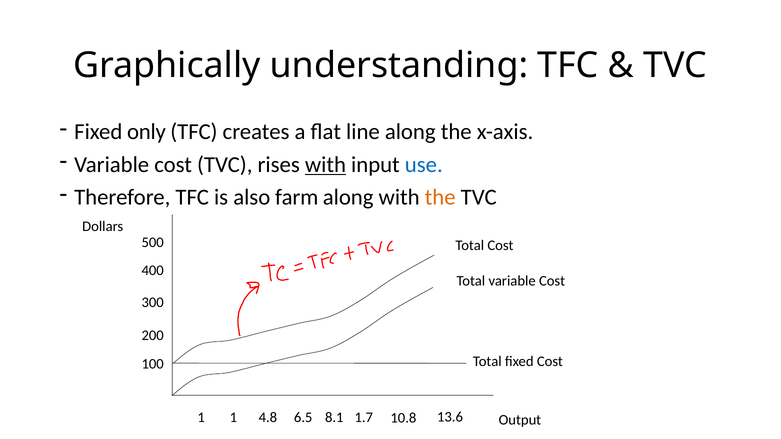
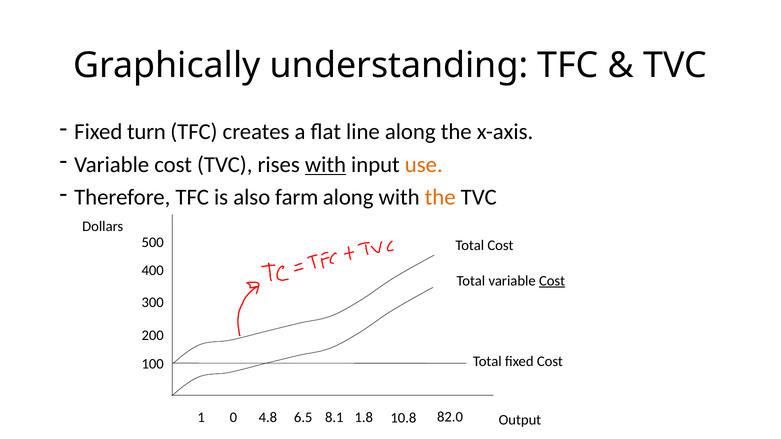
only: only -> turn (146, 132)
use colour: blue -> orange (424, 165)
Cost underline: none -> present (552, 281)
1 1: 1 -> 0 (233, 418)
1.7: 1.7 -> 1.8 (364, 418)
13.6: 13.6 -> 82.0 (450, 417)
